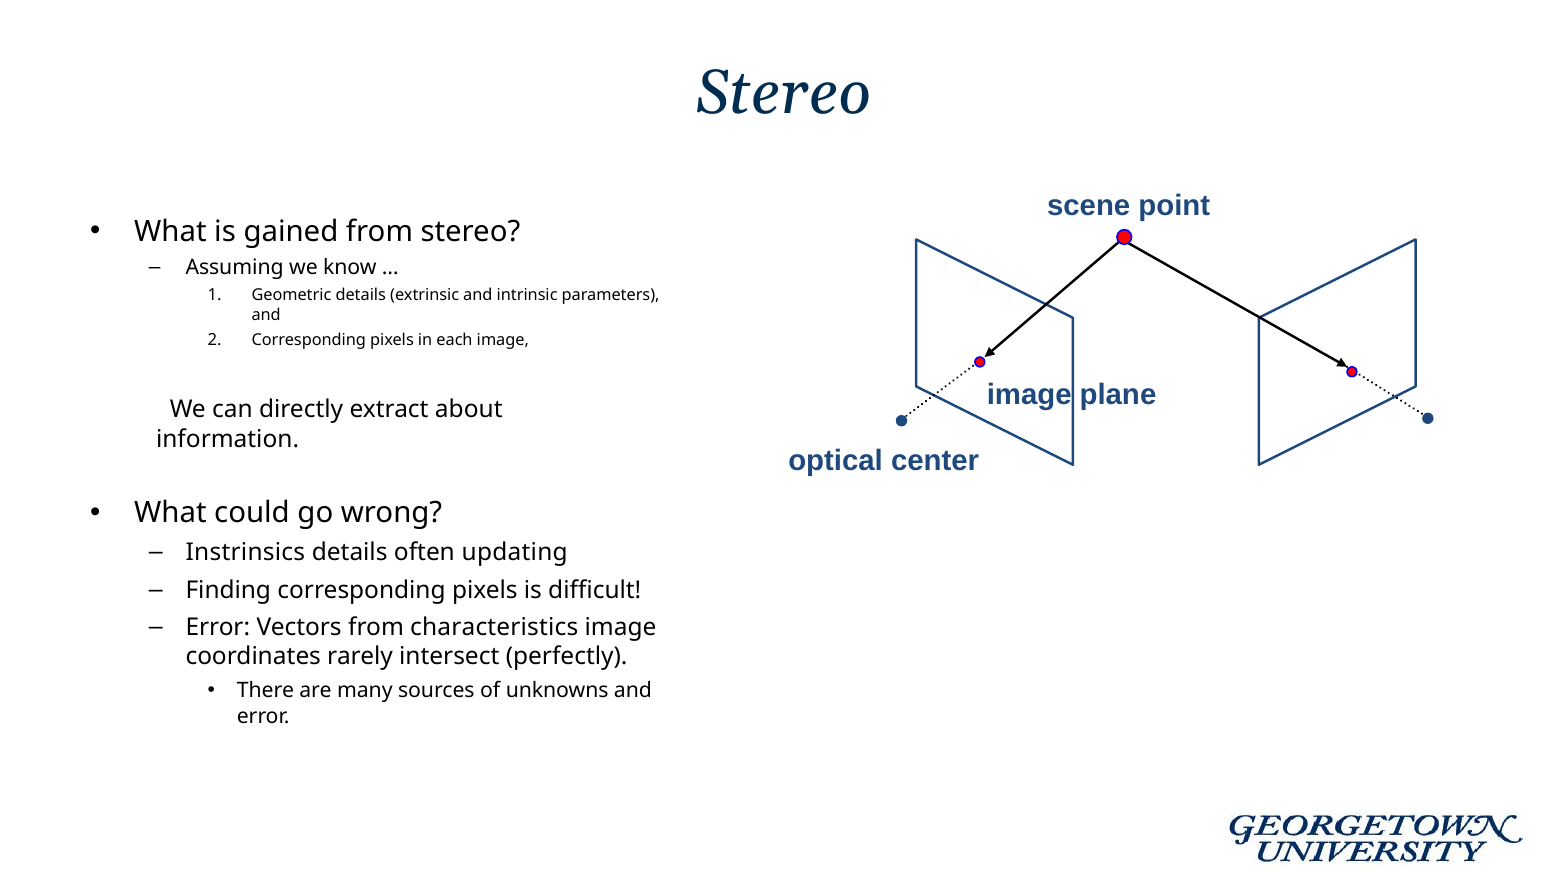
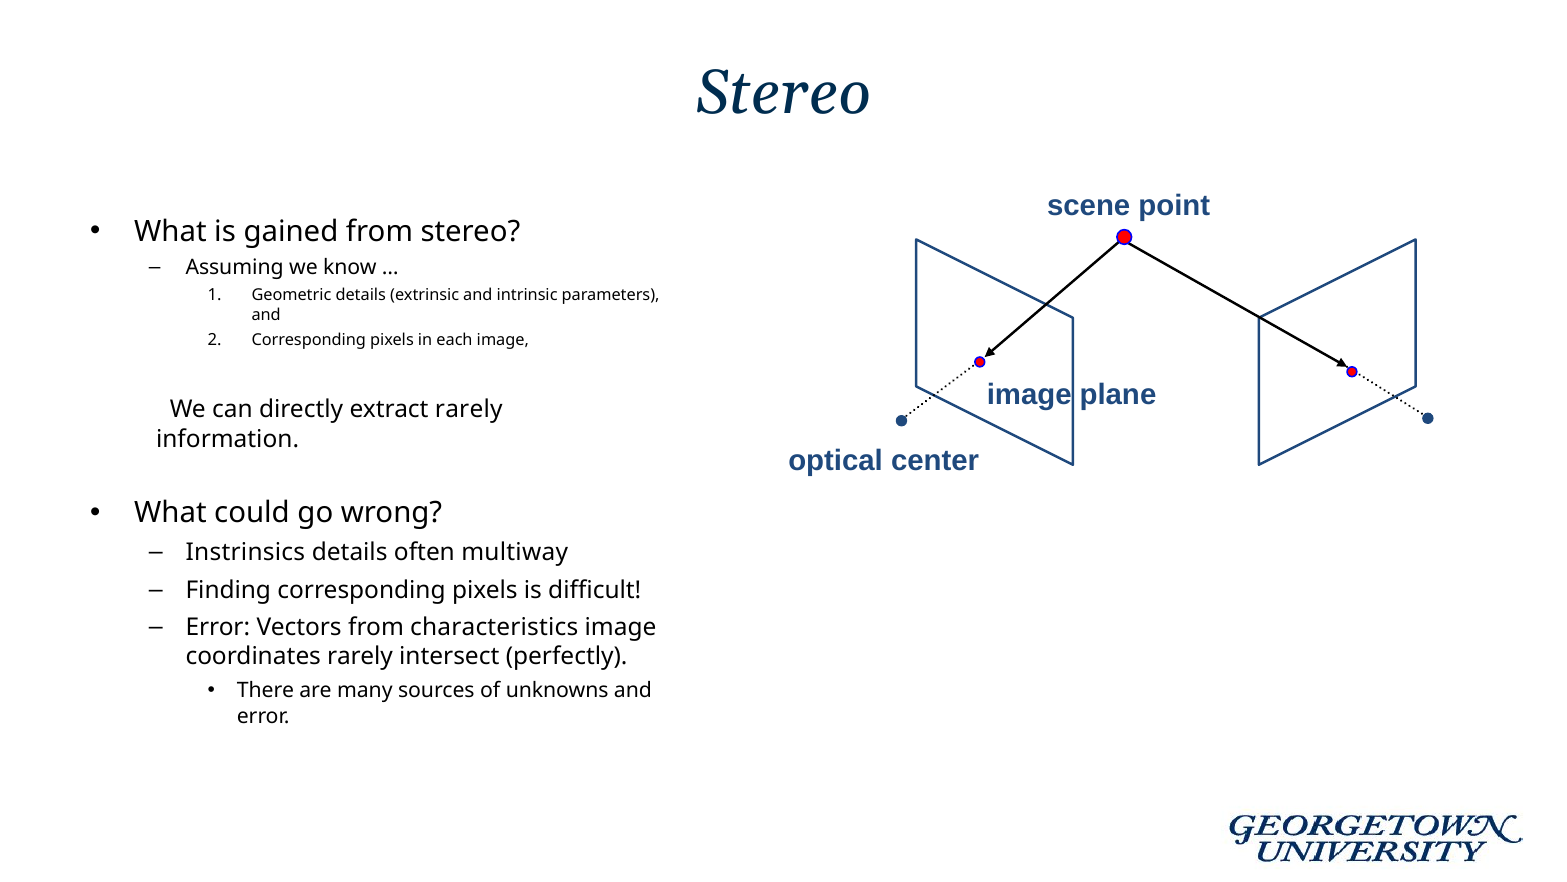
extract about: about -> rarely (469, 410)
updating: updating -> multiway (515, 553)
